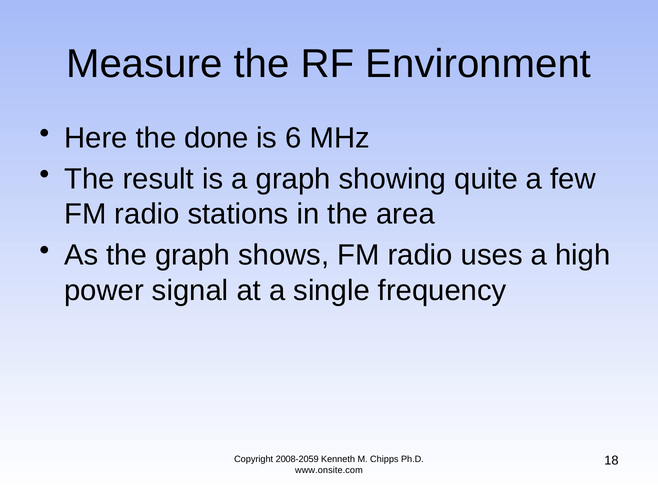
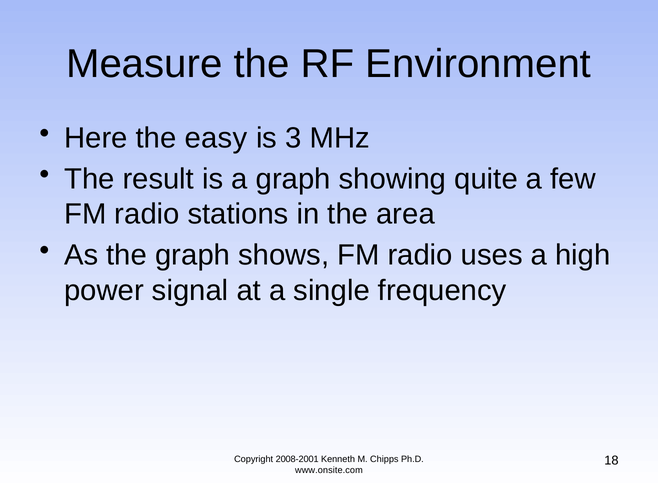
done: done -> easy (216, 138)
6: 6 -> 3 (293, 138)
2008-2059: 2008-2059 -> 2008-2001 (297, 459)
